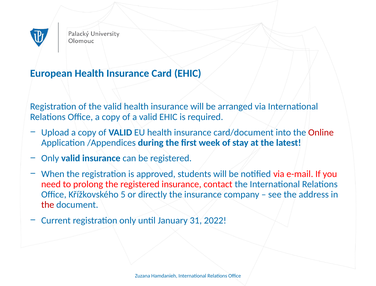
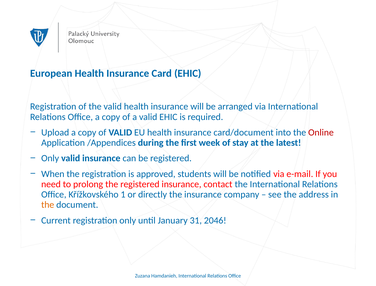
5: 5 -> 1 (123, 194)
the colour: red -> orange (48, 205)
2022: 2022 -> 2046 (215, 220)
